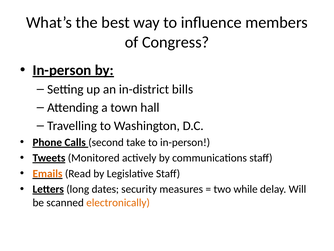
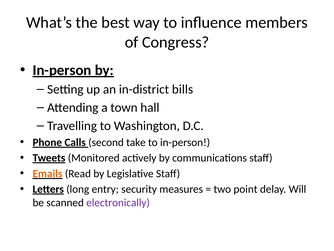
dates: dates -> entry (105, 189)
while: while -> point (246, 189)
electronically colour: orange -> purple (118, 202)
